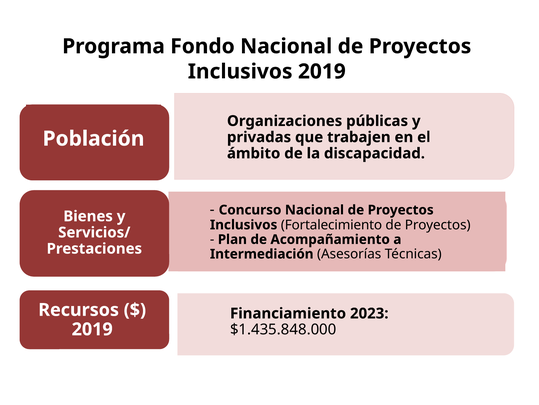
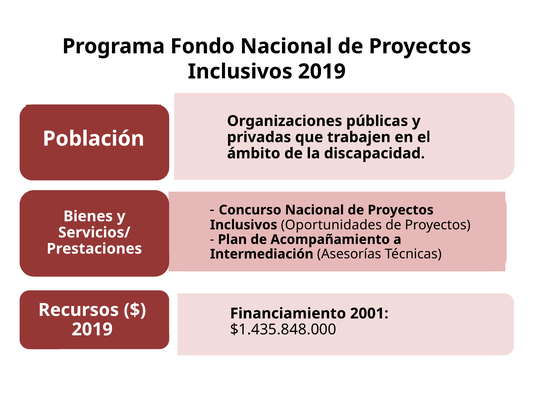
Fortalecimiento: Fortalecimiento -> Oportunidades (331, 224)
2023: 2023 -> 2001 (369, 313)
